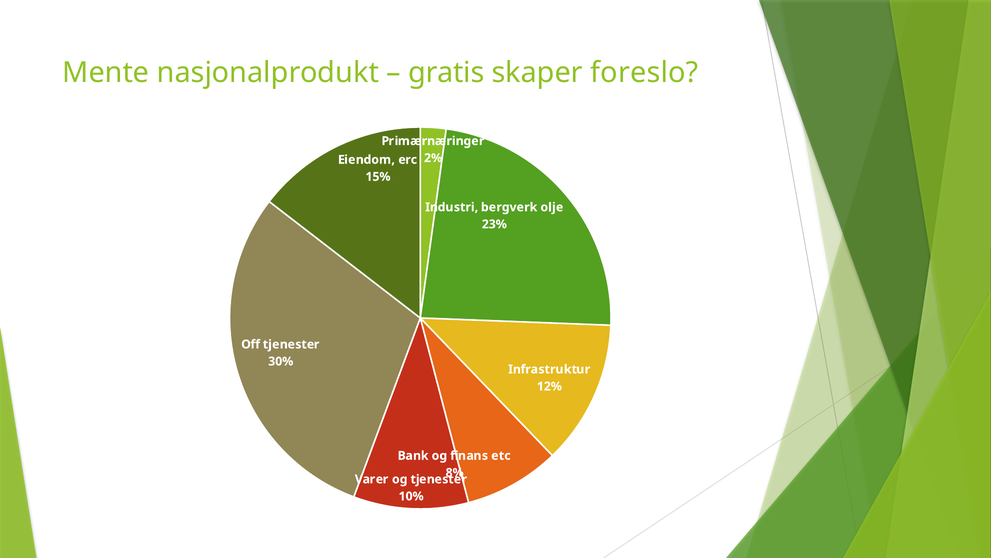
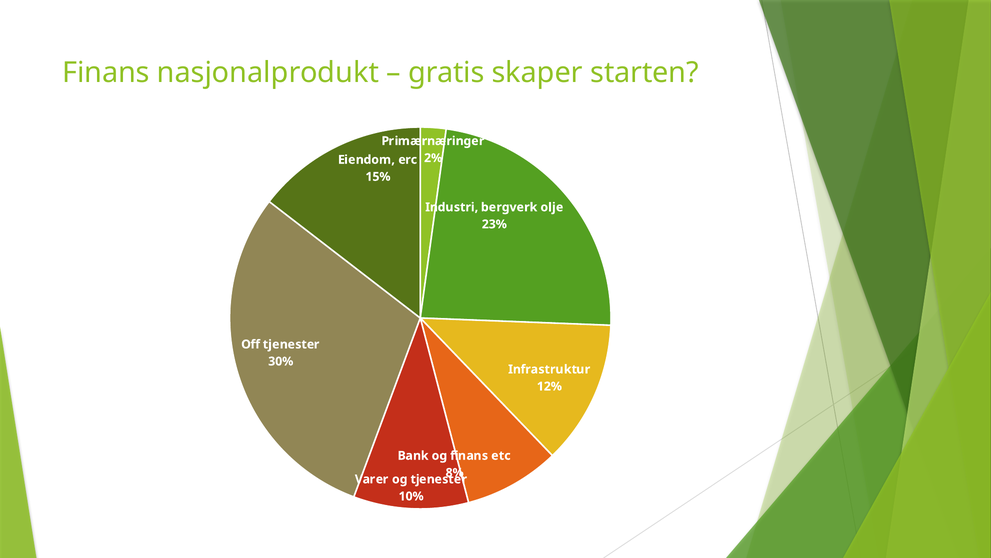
Mente: Mente -> Finans (106, 73)
foreslo: foreslo -> starten (645, 73)
